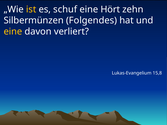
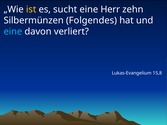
schuf: schuf -> sucht (65, 9)
Hört: Hört -> Herr (110, 9)
eine colour: yellow -> light blue (13, 32)
